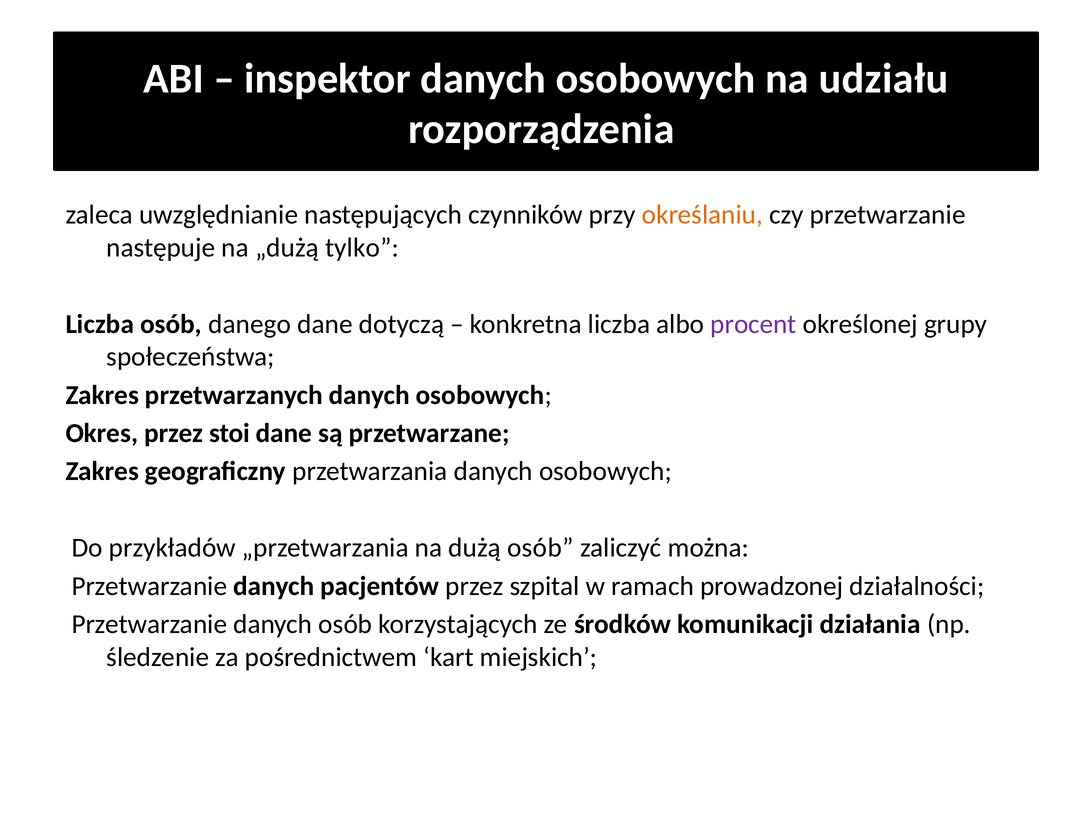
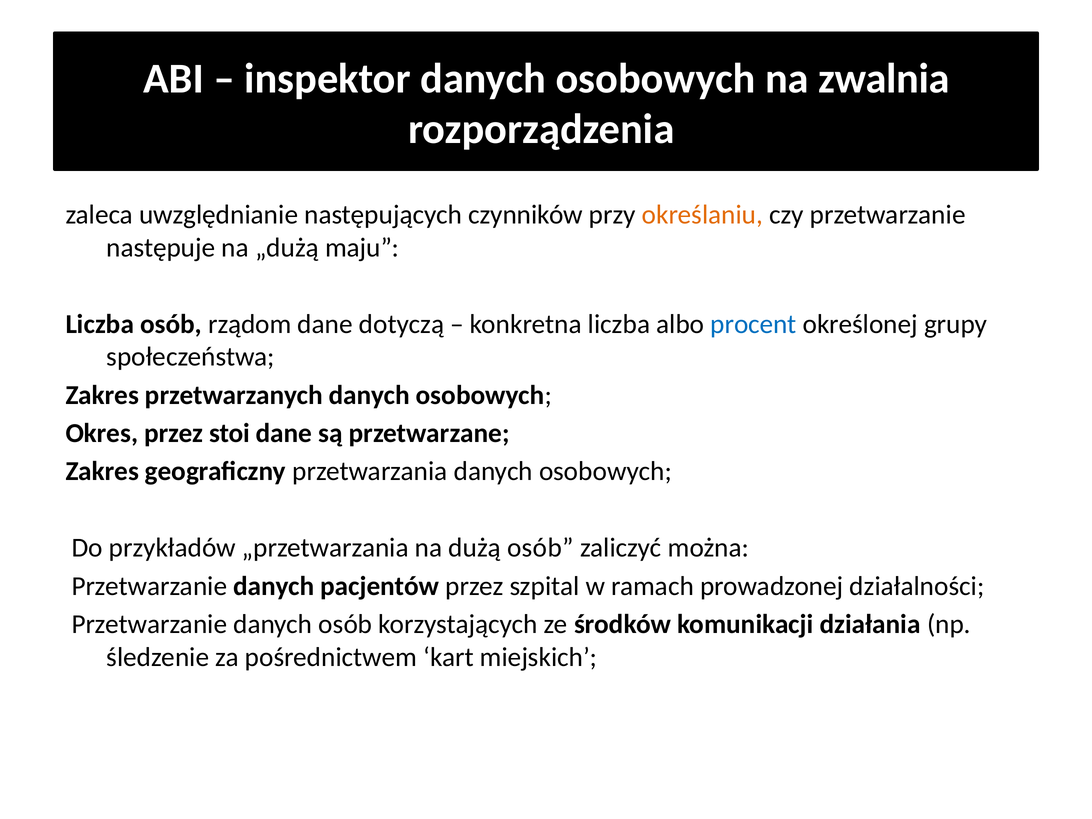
udziału: udziału -> zwalnia (884, 79)
tylko: tylko -> maju (362, 248)
danego: danego -> rządom (250, 324)
procent colour: purple -> blue (754, 324)
